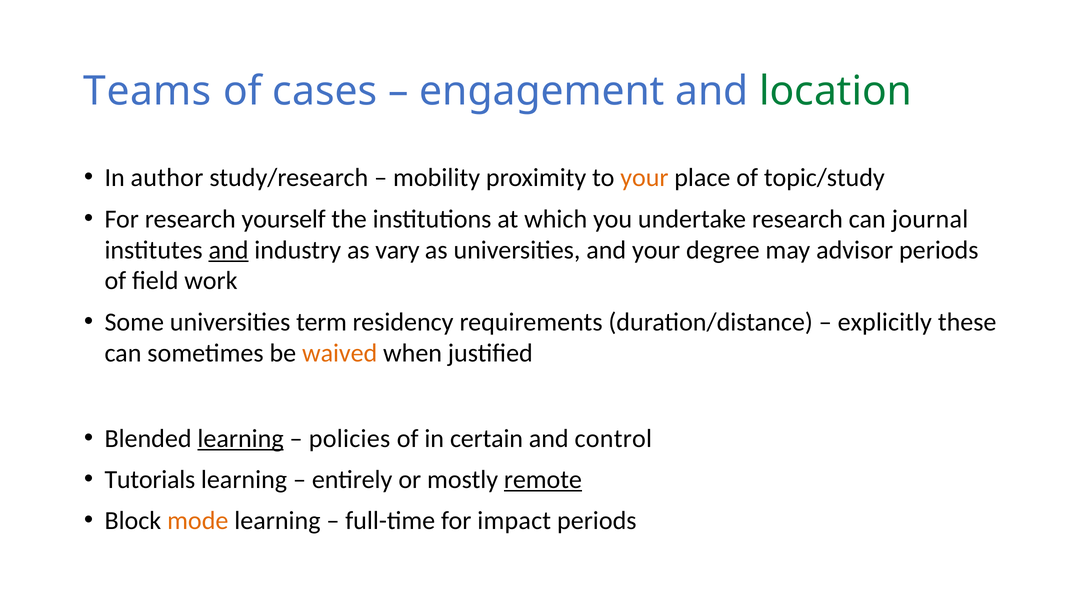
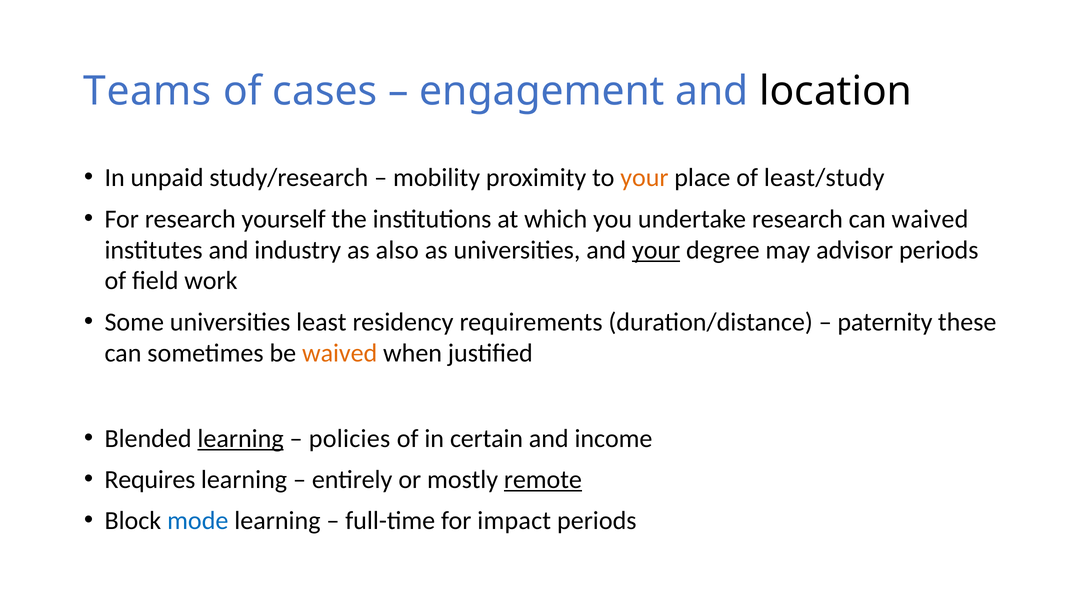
location colour: green -> black (836, 92)
author: author -> unpaid (167, 178)
topic/study: topic/study -> least/study (824, 178)
can journal: journal -> waived (930, 219)
and underline: present -> none (229, 250)
vary: vary -> also (397, 250)
your underline: none -> present (656, 250)
term: term -> least (321, 322)
explicitly: explicitly -> paternity (885, 322)
control: control -> income (613, 439)
Tutorials: Tutorials -> Requires (150, 480)
mode colour: orange -> blue (198, 521)
